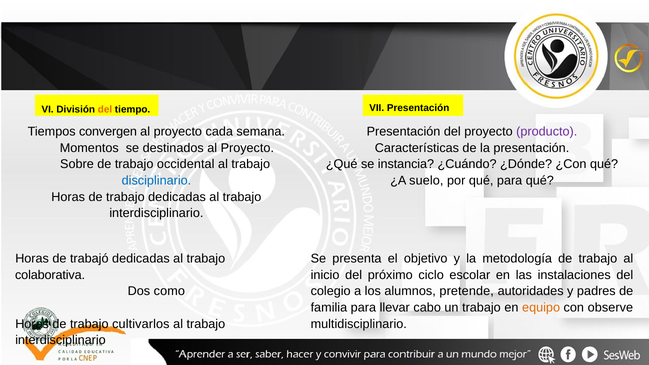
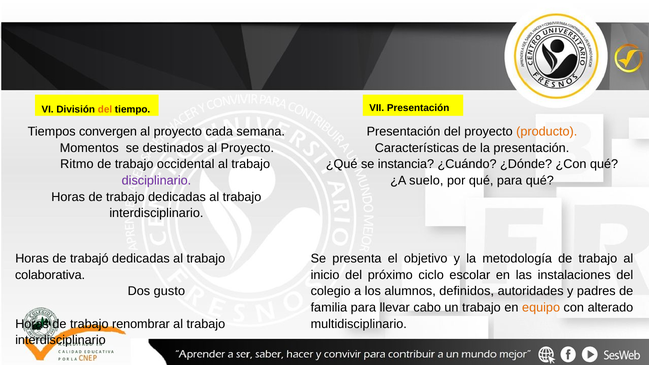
producto colour: purple -> orange (547, 132)
Sobre: Sobre -> Ritmo (77, 164)
disciplinario colour: blue -> purple (156, 181)
como: como -> gusto (169, 291)
pretende: pretende -> definidos (467, 291)
observe: observe -> alterado (610, 308)
cultivarlos: cultivarlos -> renombrar (141, 324)
